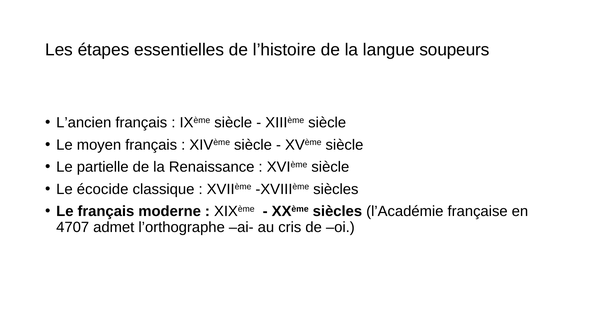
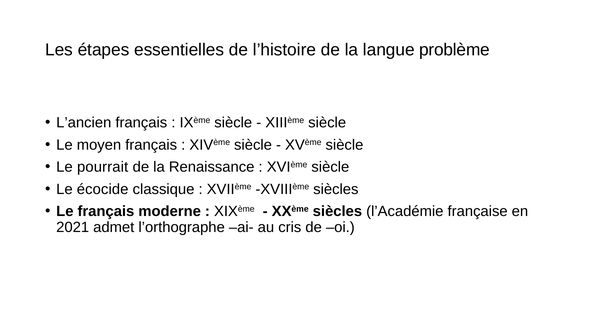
soupeurs: soupeurs -> problème (454, 50)
partielle: partielle -> pourrait (103, 167)
4707: 4707 -> 2021 (73, 227)
